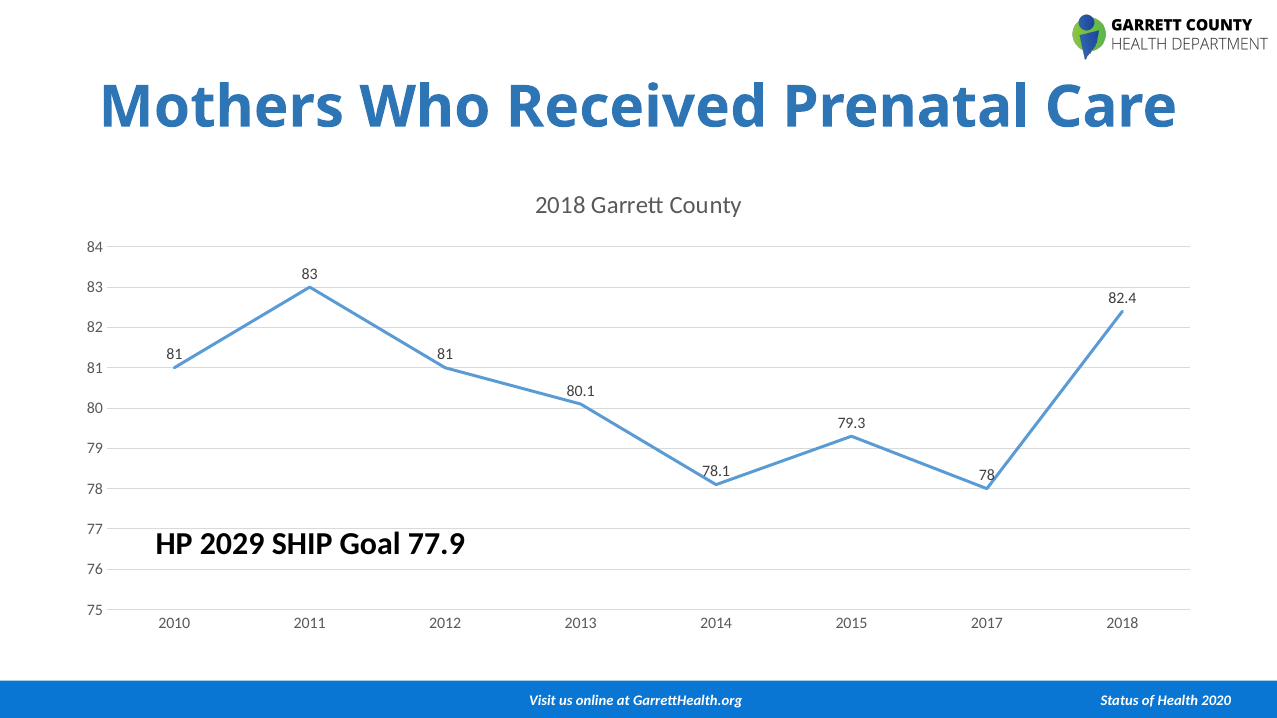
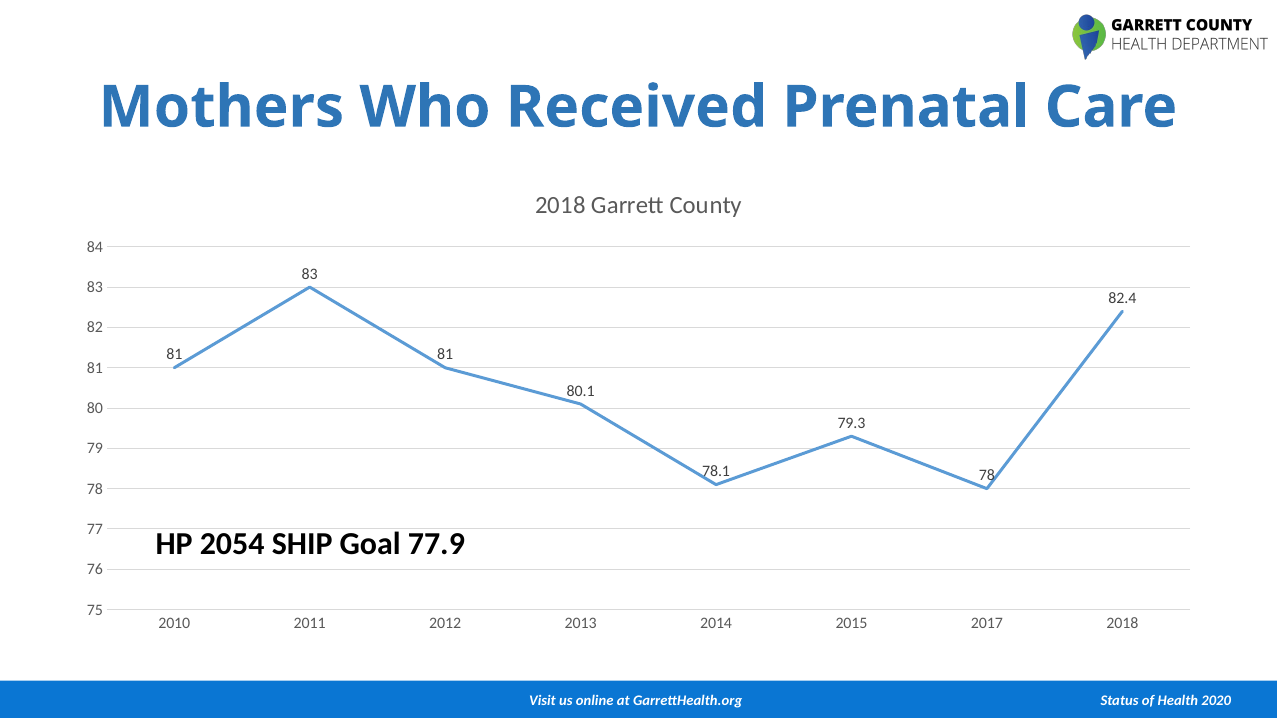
2029: 2029 -> 2054 (232, 544)
